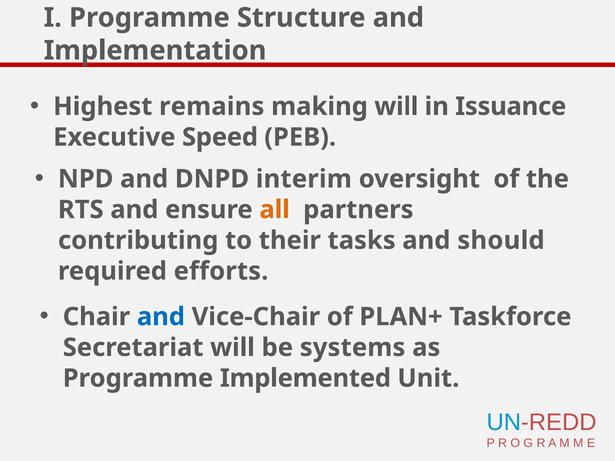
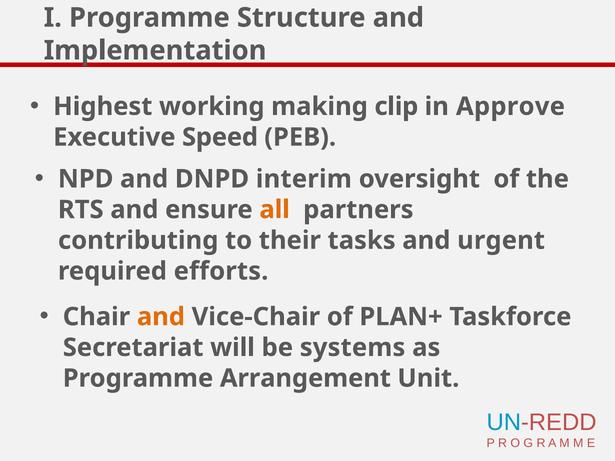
remains: remains -> working (212, 107)
making will: will -> clip (396, 107)
Issuance: Issuance -> Approve (510, 107)
should: should -> urgent (501, 241)
and colour: blue -> orange (161, 317)
Implemented: Implemented -> Arrangement (305, 378)
